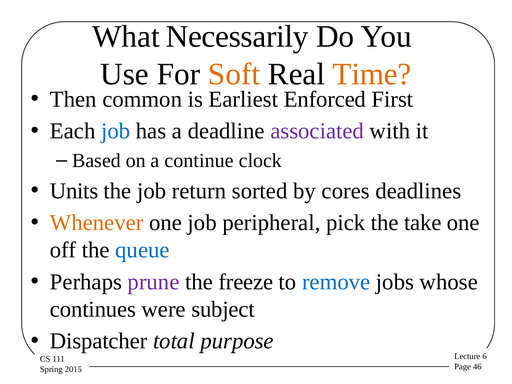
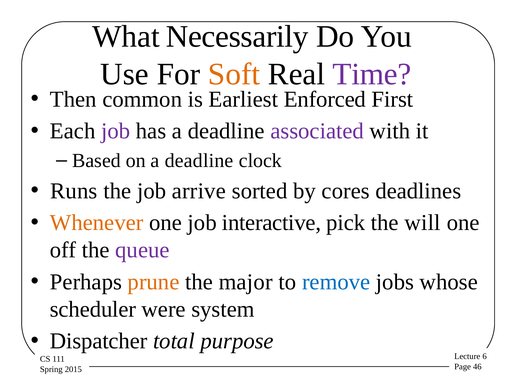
Time colour: orange -> purple (372, 74)
job colour: blue -> purple (116, 131)
on a continue: continue -> deadline (199, 161)
Units: Units -> Runs (74, 191)
return: return -> arrive (199, 191)
peripheral: peripheral -> interactive (271, 223)
take: take -> will (423, 223)
queue colour: blue -> purple (142, 250)
prune colour: purple -> orange (154, 282)
freeze: freeze -> major (246, 282)
continues: continues -> scheduler (93, 309)
subject: subject -> system (223, 309)
